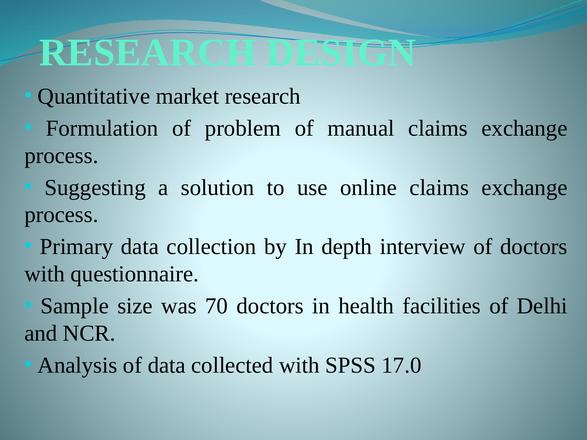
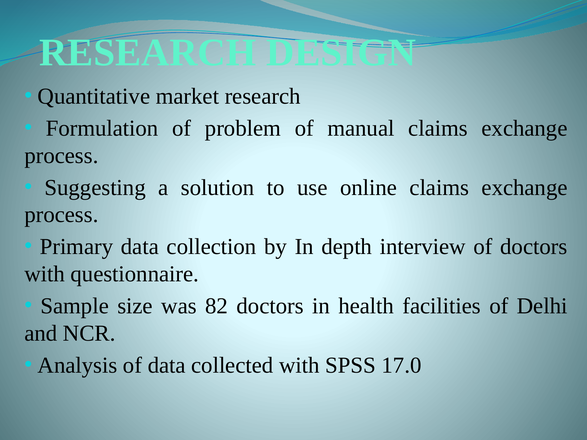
70: 70 -> 82 (217, 306)
